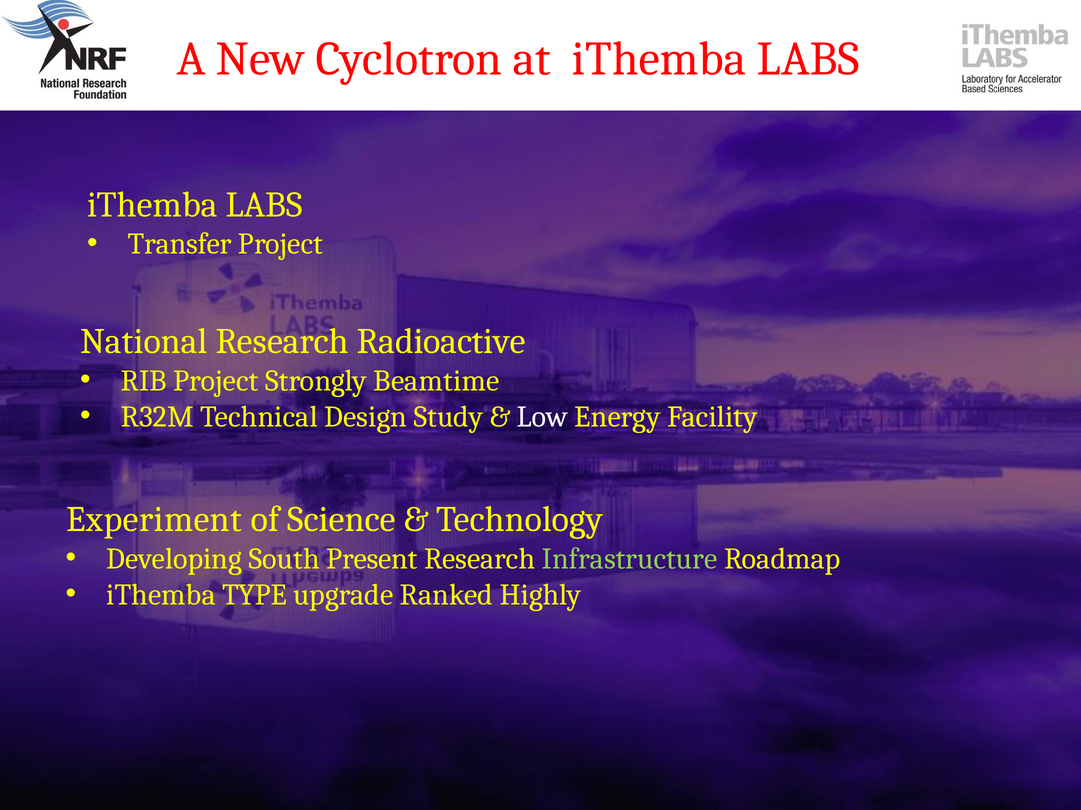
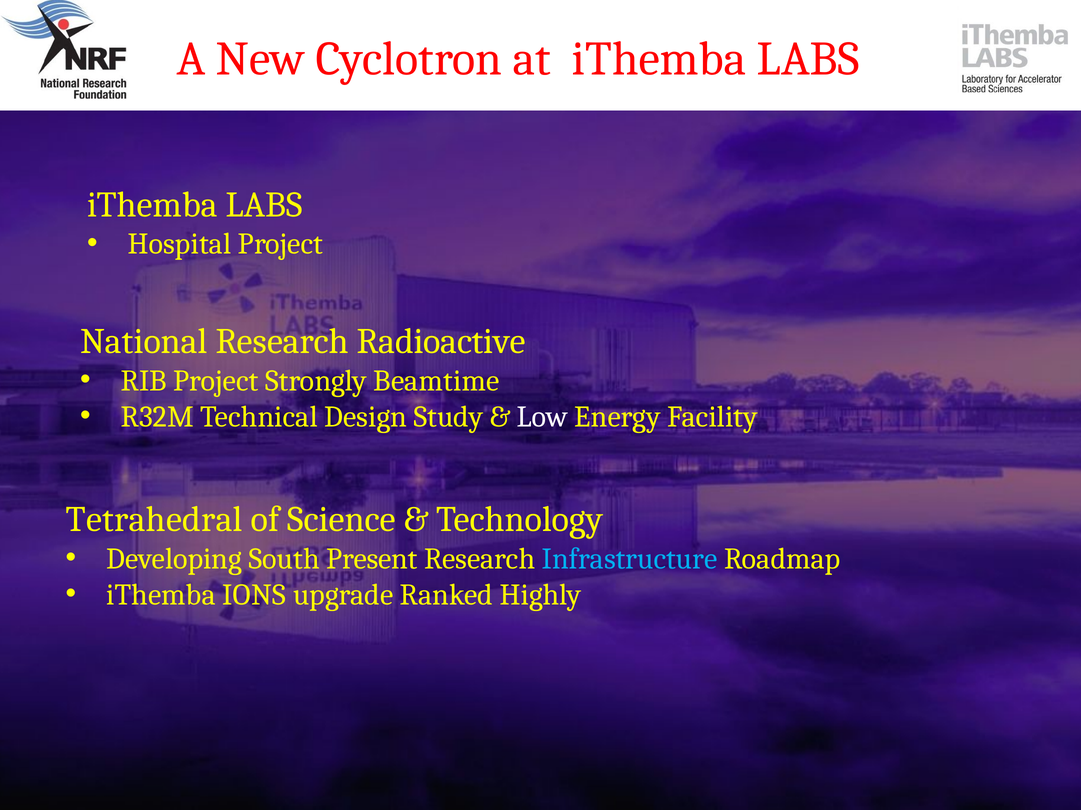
Transfer: Transfer -> Hospital (179, 244)
Experiment: Experiment -> Tetrahedral (154, 520)
Infrastructure colour: light green -> light blue (630, 559)
TYPE: TYPE -> IONS (254, 595)
